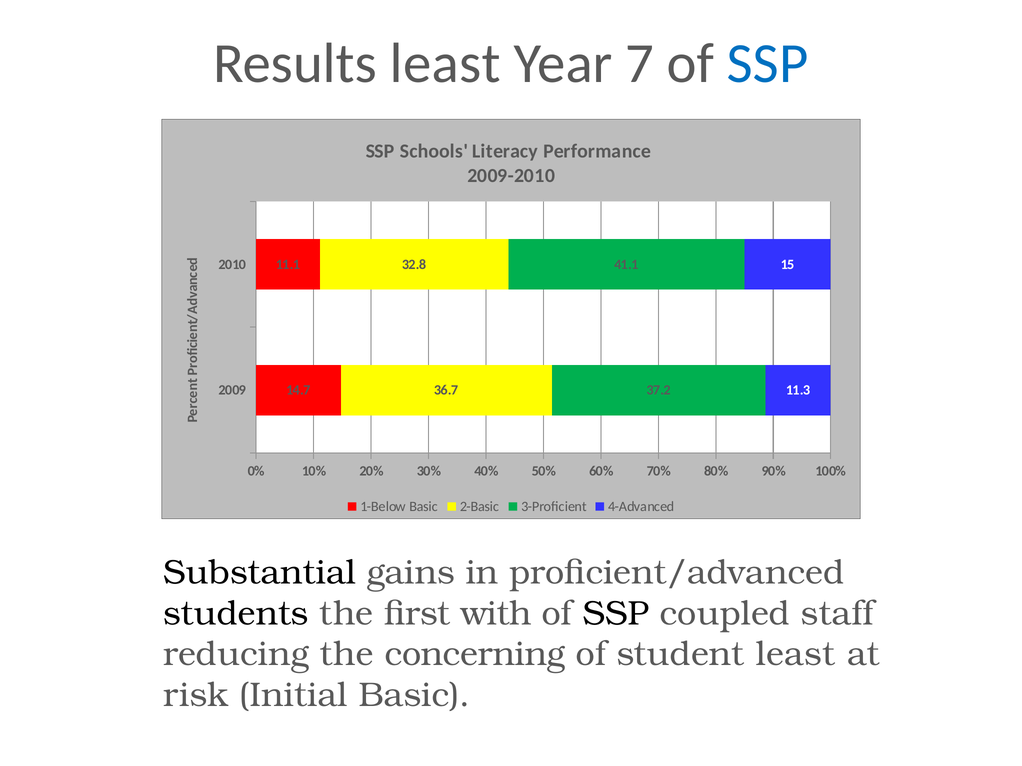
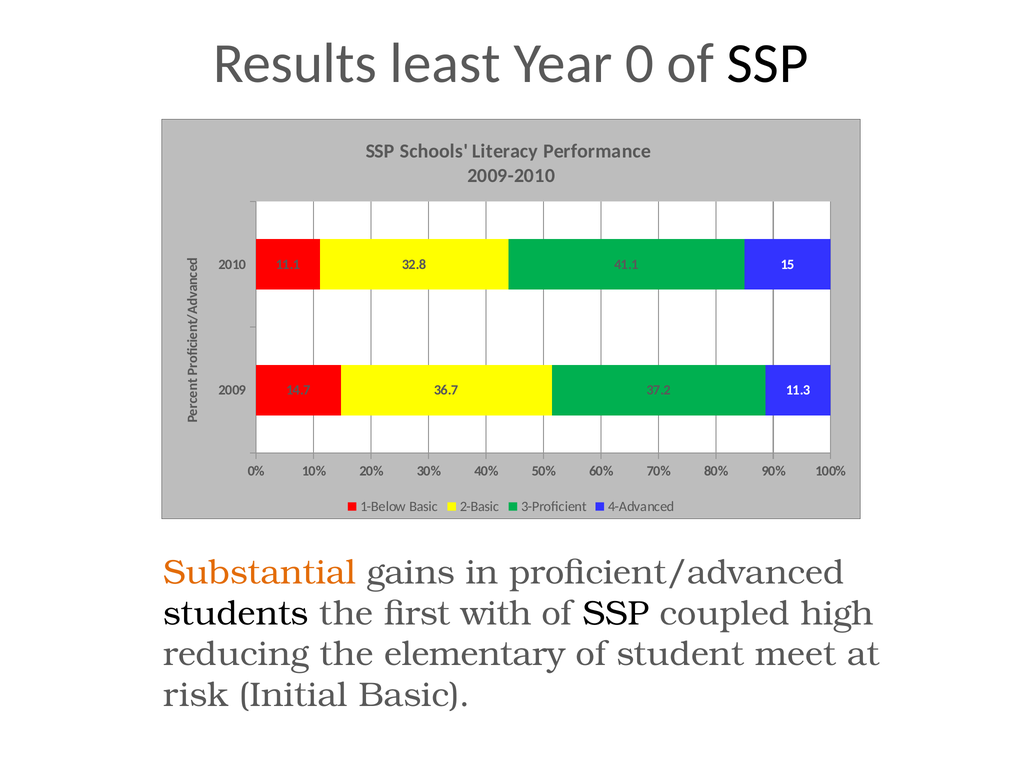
7: 7 -> 0 (640, 64)
SSP colour: blue -> black (768, 64)
Substantial colour: black -> orange (260, 573)
staff: staff -> high (837, 614)
concerning: concerning -> elementary (475, 655)
student least: least -> meet (796, 655)
